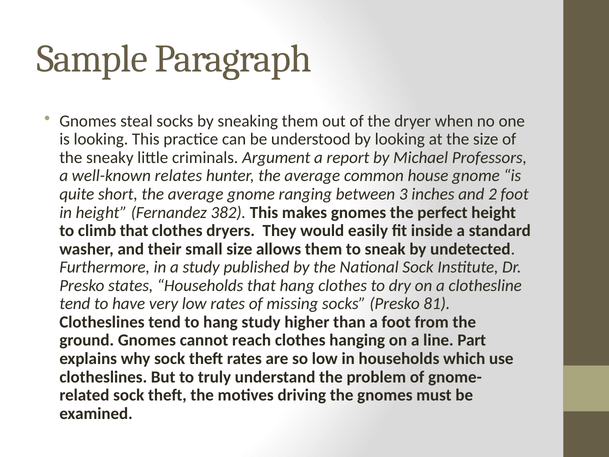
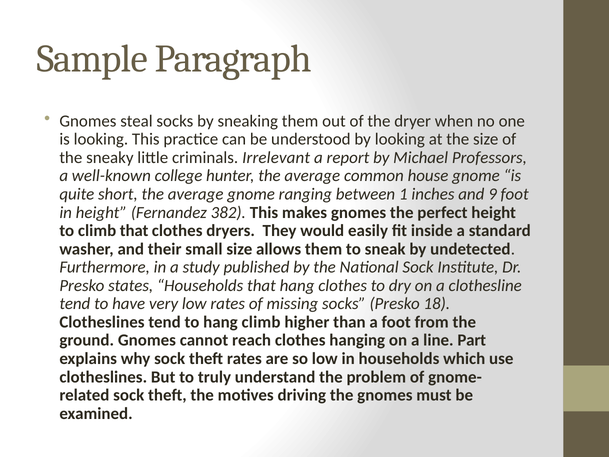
Argument: Argument -> Irrelevant (276, 158)
relates: relates -> college (179, 176)
3: 3 -> 1 (403, 194)
2: 2 -> 9 (493, 194)
81: 81 -> 18 (437, 304)
hang study: study -> climb (261, 322)
